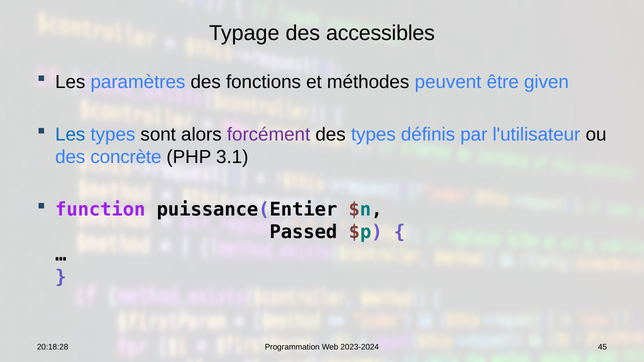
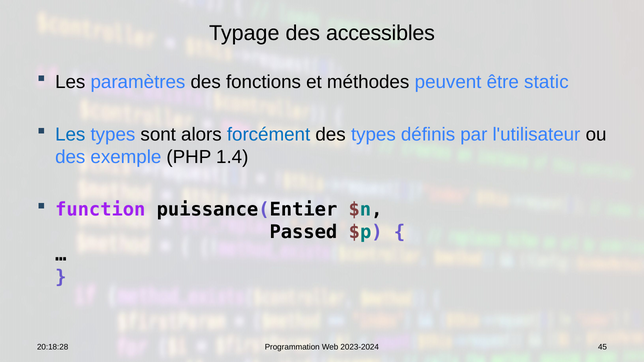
given: given -> static (546, 82)
forcément colour: purple -> blue (269, 135)
concrète: concrète -> exemple (126, 157)
3.1: 3.1 -> 1.4 (232, 157)
